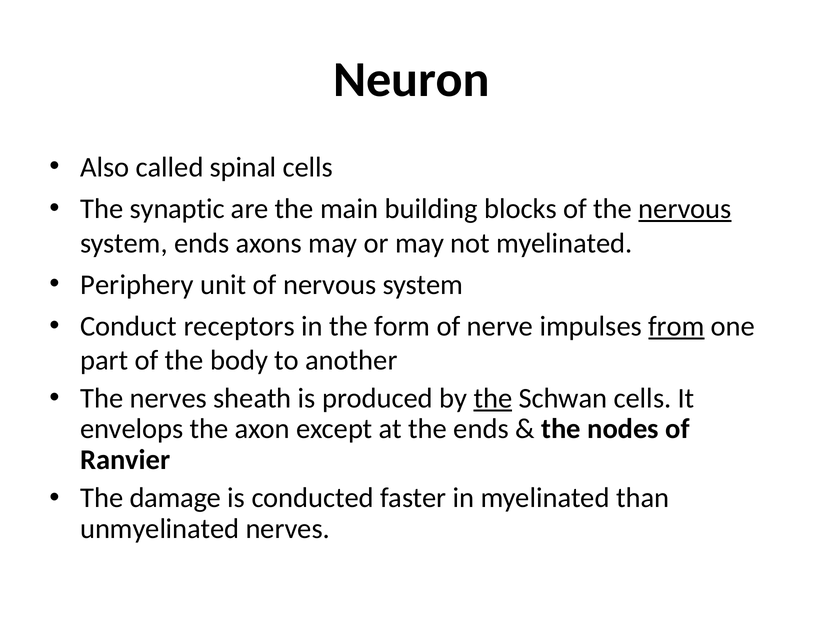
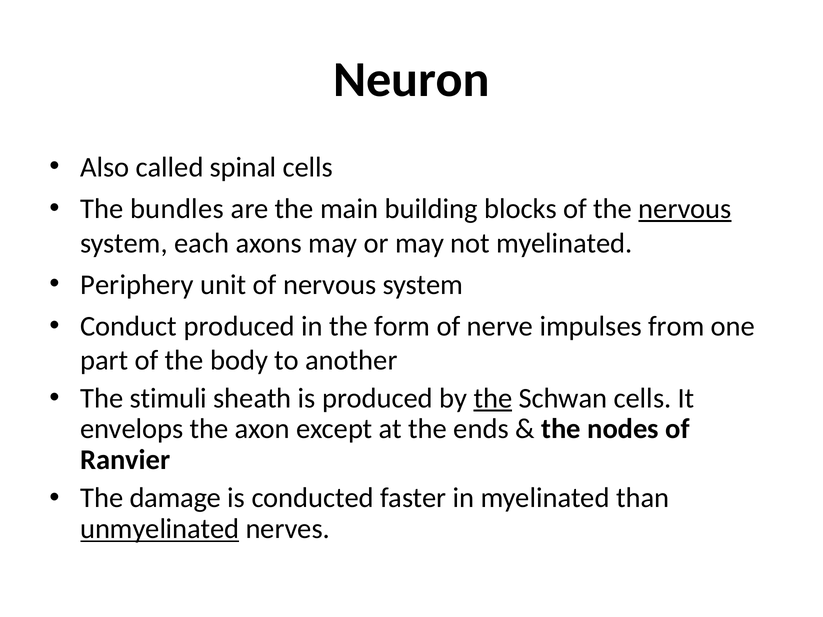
synaptic: synaptic -> bundles (177, 209)
system ends: ends -> each (202, 243)
Conduct receptors: receptors -> produced (239, 326)
from underline: present -> none (676, 326)
The nerves: nerves -> stimuli (168, 398)
unmyelinated underline: none -> present (160, 529)
